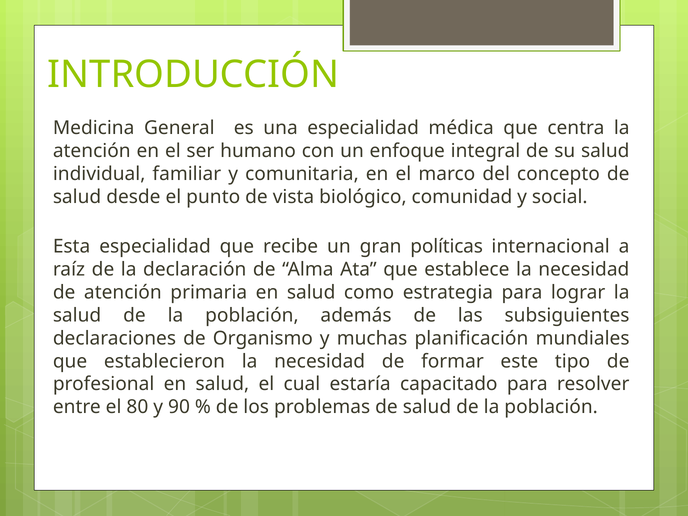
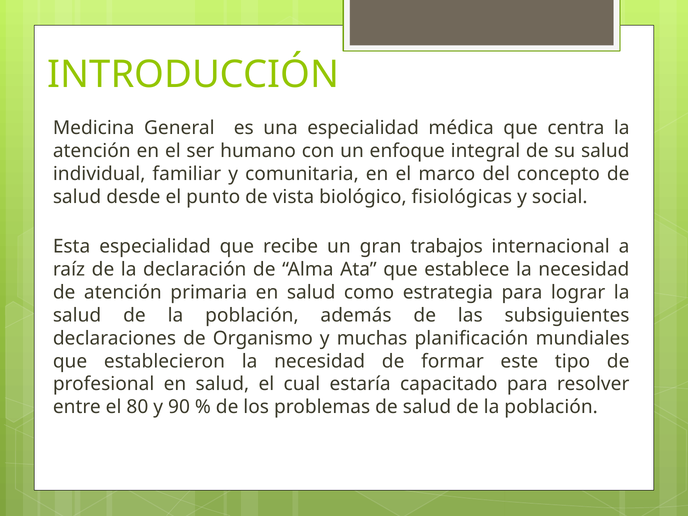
comunidad: comunidad -> fisiológicas (462, 197)
políticas: políticas -> trabajos (447, 246)
